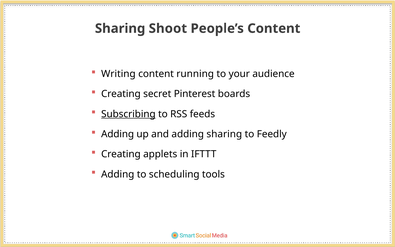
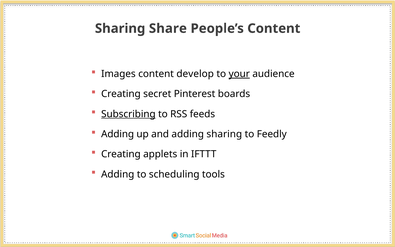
Shoot: Shoot -> Share (168, 28)
Writing: Writing -> Images (118, 74)
running: running -> develop (195, 74)
your underline: none -> present (239, 74)
